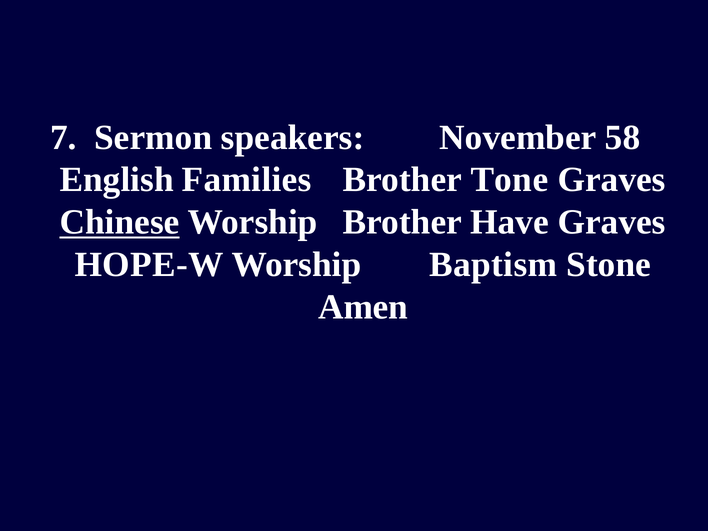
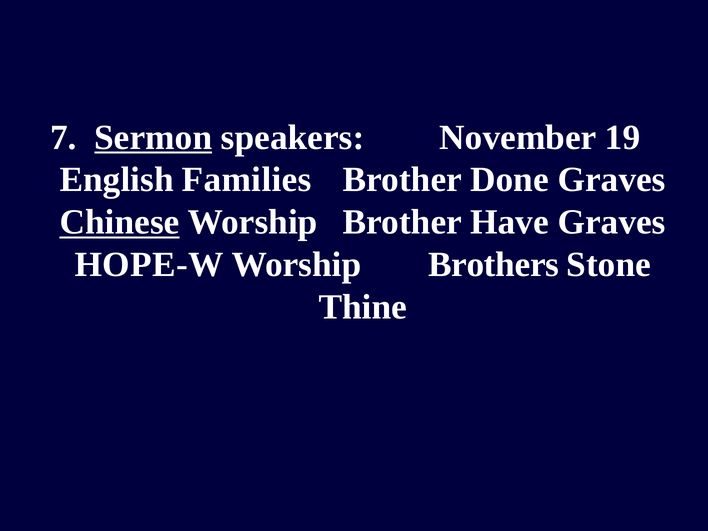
Sermon underline: none -> present (153, 137)
58: 58 -> 19 (623, 137)
Tone: Tone -> Done (510, 180)
Baptism: Baptism -> Brothers (494, 265)
Amen: Amen -> Thine (363, 307)
